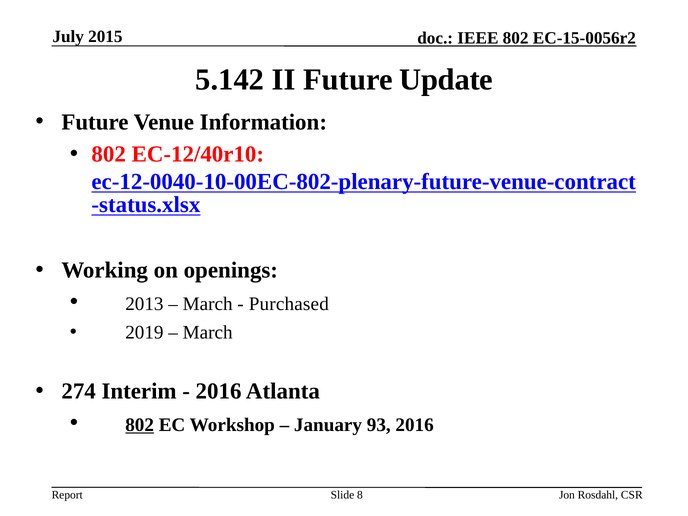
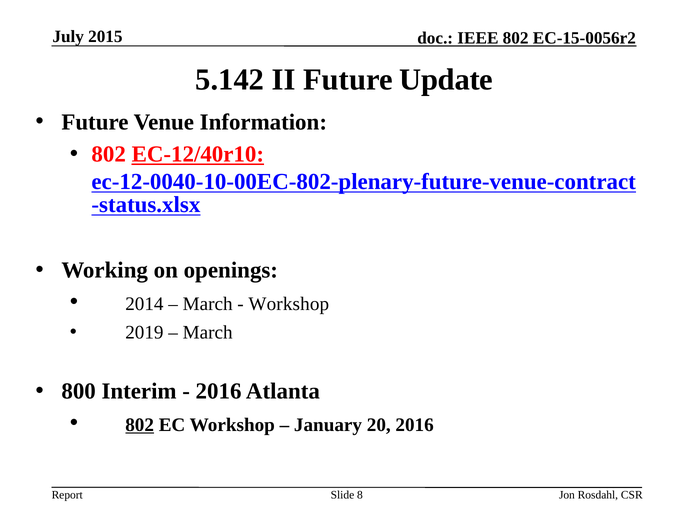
EC-12/40r10 underline: none -> present (198, 154)
2013: 2013 -> 2014 (144, 304)
Purchased: Purchased -> Workshop (289, 304)
274: 274 -> 800 (79, 391)
93: 93 -> 20 (379, 425)
